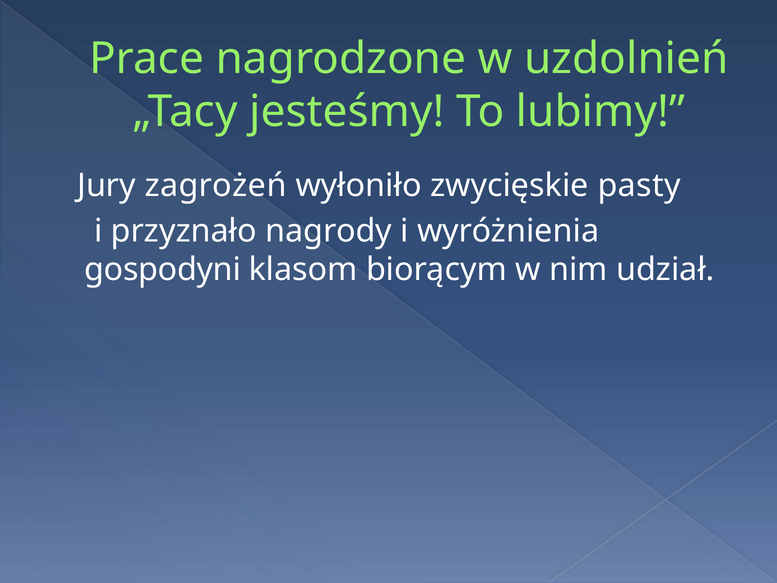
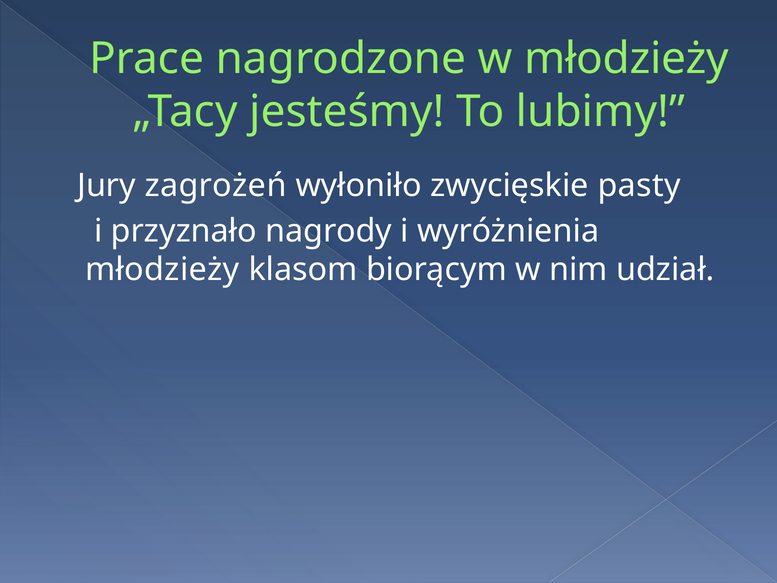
w uzdolnień: uzdolnień -> młodzieży (626, 59)
gospodyni: gospodyni -> młodzieży (162, 270)
